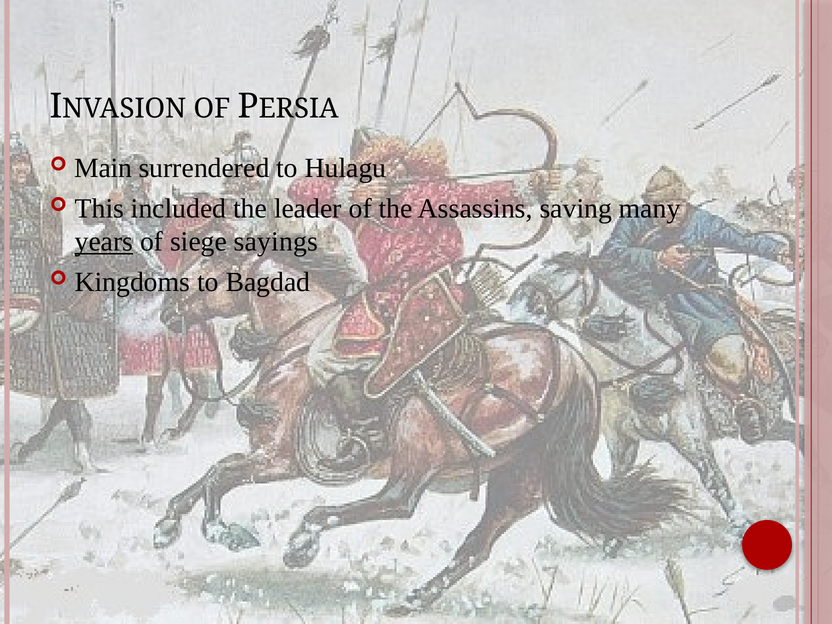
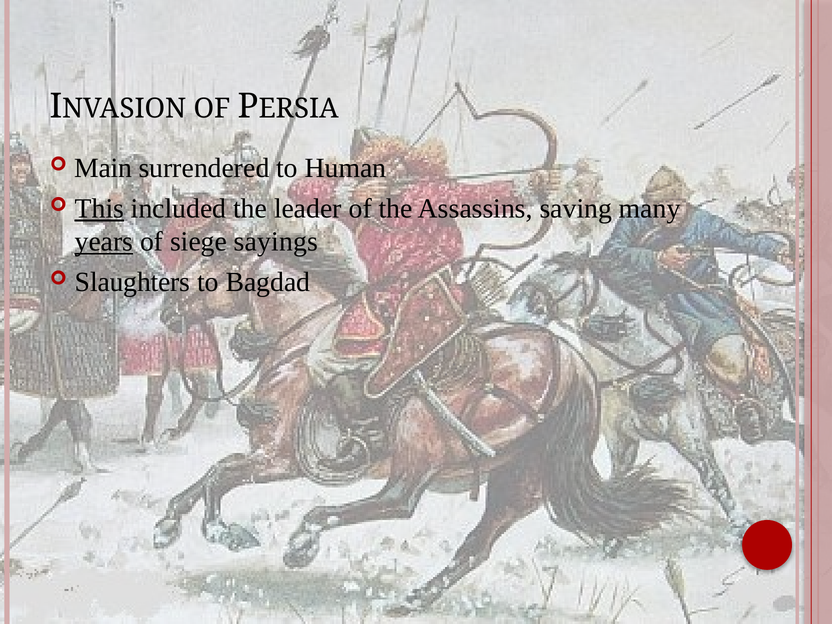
Hulagu: Hulagu -> Human (346, 168)
This underline: none -> present (99, 209)
Kingdoms: Kingdoms -> Slaughters (132, 282)
